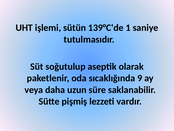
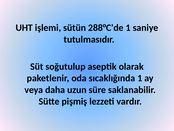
139°C'de: 139°C'de -> 288°C'de (106, 28)
sıcaklığında 9: 9 -> 1 (140, 78)
